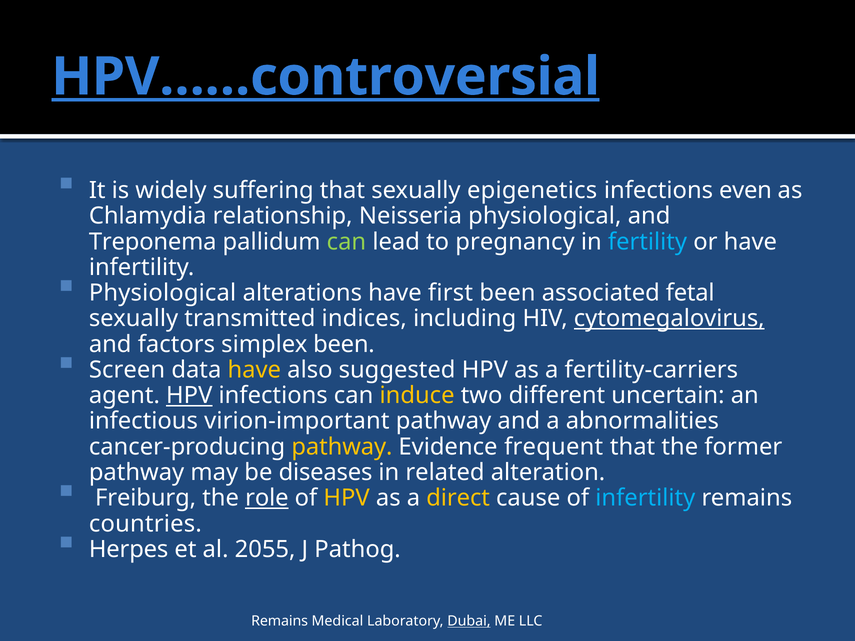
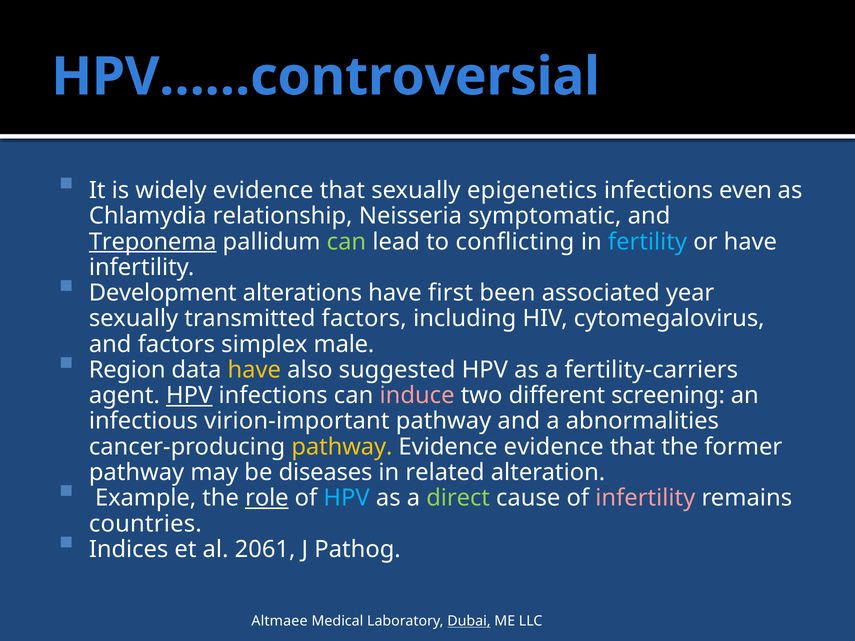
HPV……controversial underline: present -> none (326, 77)
widely suffering: suffering -> evidence (263, 190)
Neisseria physiological: physiological -> symptomatic (545, 216)
Treponema underline: none -> present (153, 242)
pregnancy: pregnancy -> conflicting (515, 242)
Physiological: Physiological -> Development (163, 293)
fetal: fetal -> year (690, 293)
transmitted indices: indices -> factors (364, 319)
cytomegalovirus underline: present -> none (669, 319)
simplex been: been -> male (344, 344)
Screen: Screen -> Region (127, 370)
induce colour: yellow -> pink (417, 396)
uncertain: uncertain -> screening (668, 396)
Evidence frequent: frequent -> evidence (554, 447)
Freiburg: Freiburg -> Example (146, 498)
HPV colour: yellow -> light blue (347, 498)
direct colour: yellow -> light green (458, 498)
infertility colour: light blue -> pink (645, 498)
Herpes: Herpes -> Indices (129, 550)
2055: 2055 -> 2061 (265, 550)
Remains: Remains -> Altmaee (279, 621)
